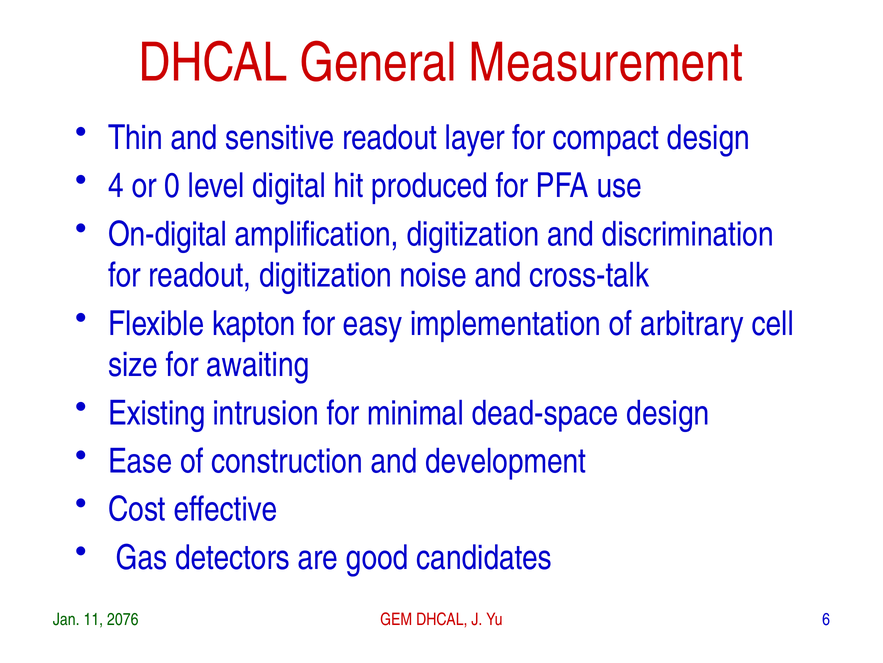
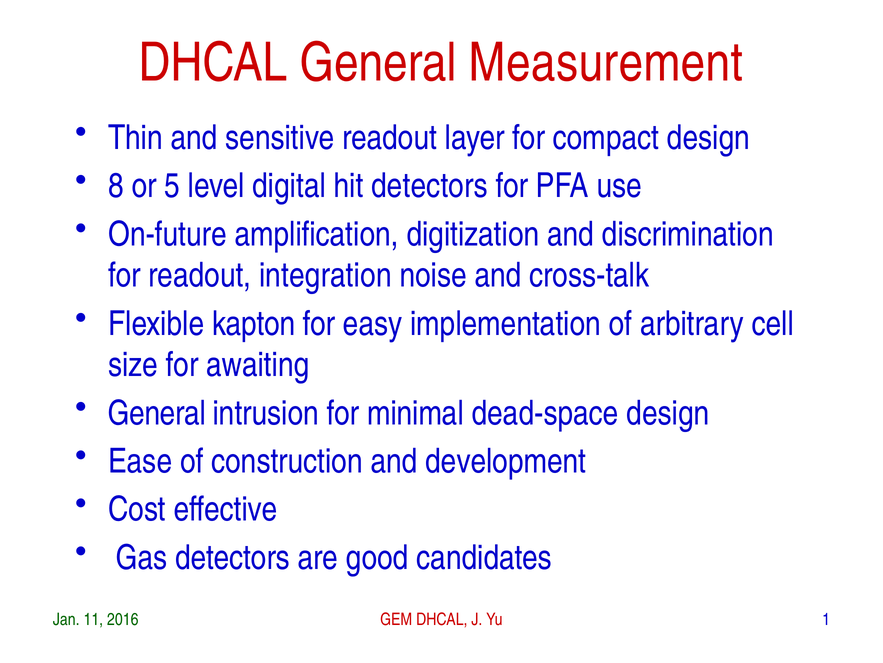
4: 4 -> 8 (116, 186)
0: 0 -> 5 (172, 186)
hit produced: produced -> detectors (429, 186)
On-digital: On-digital -> On-future (167, 234)
readout digitization: digitization -> integration (325, 275)
Existing: Existing -> General (157, 413)
2076: 2076 -> 2016 (123, 619)
6: 6 -> 1 (826, 619)
